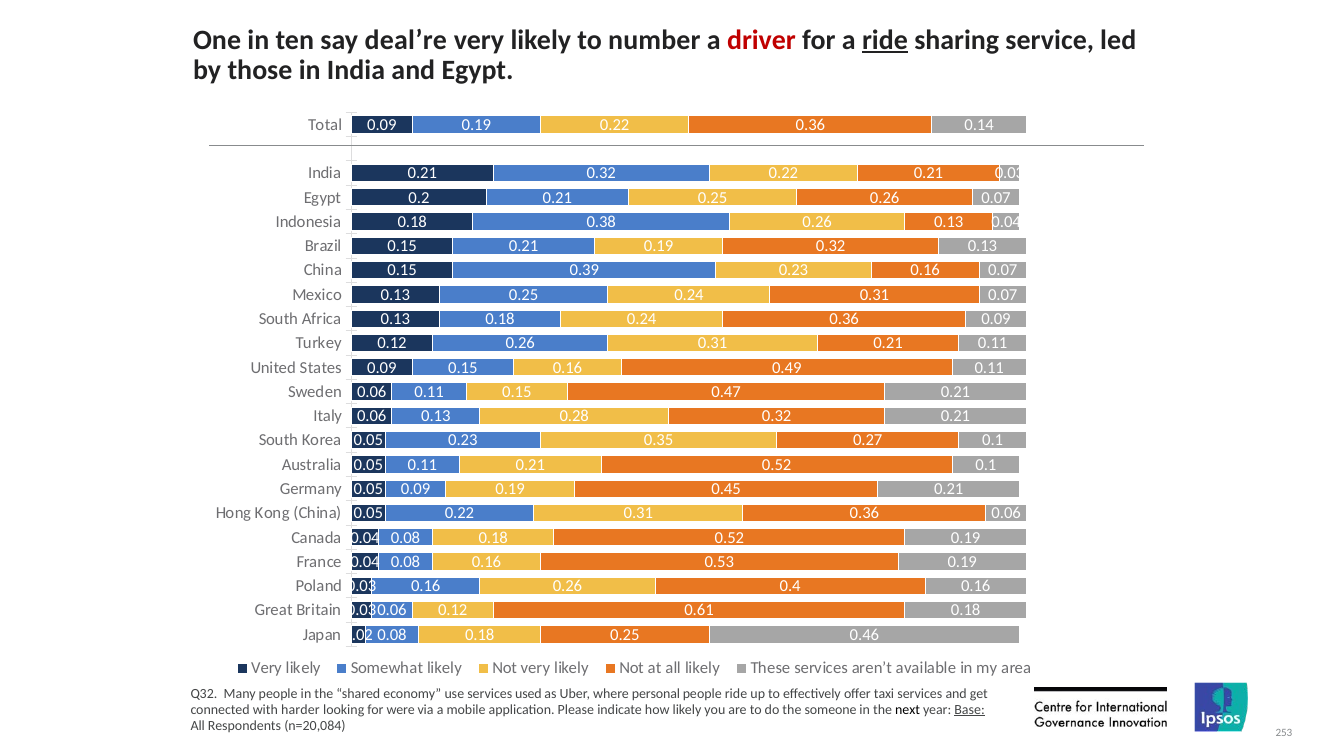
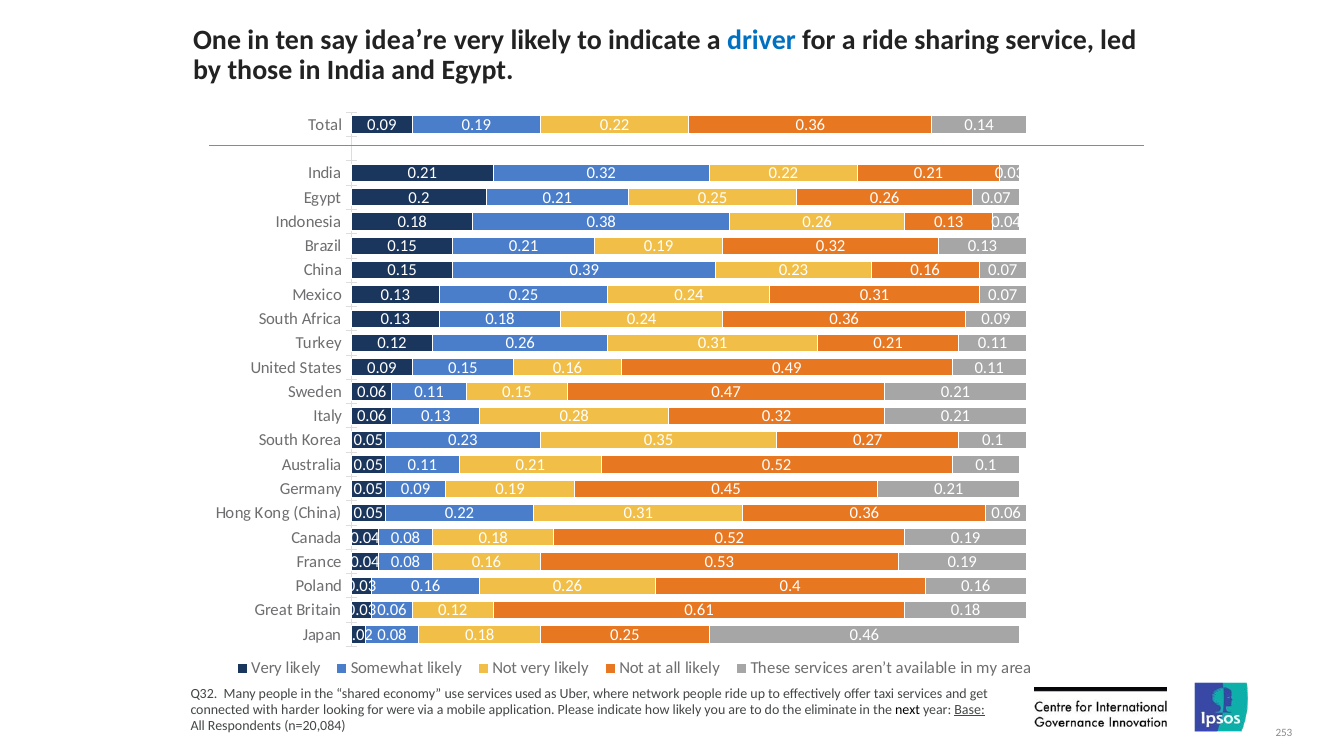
deal’re: deal’re -> idea’re (406, 40)
to number: number -> indicate (654, 40)
driver colour: red -> blue (761, 40)
ride underline: present -> none (885, 40)
personal: personal -> network (656, 694)
someone: someone -> eliminate (831, 710)
